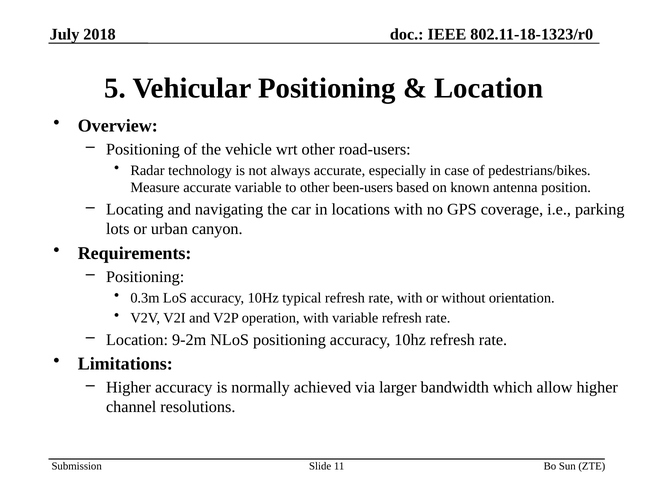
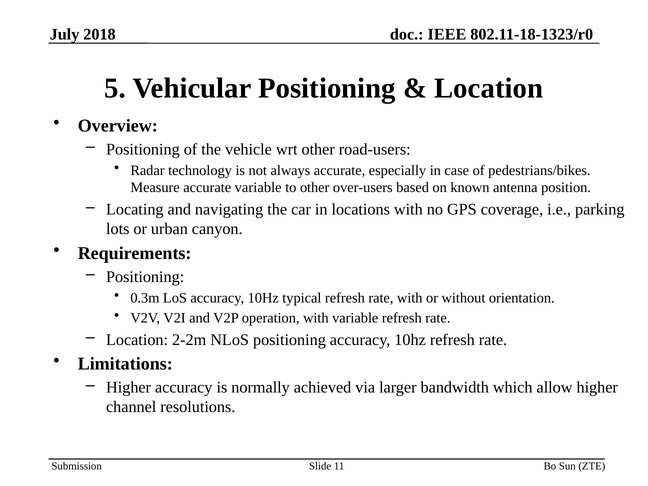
been-users: been-users -> over-users (363, 188)
9-2m: 9-2m -> 2-2m (189, 340)
